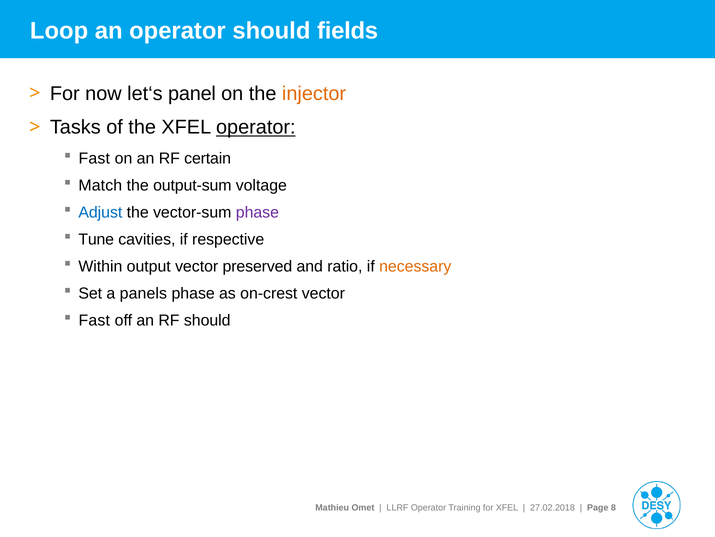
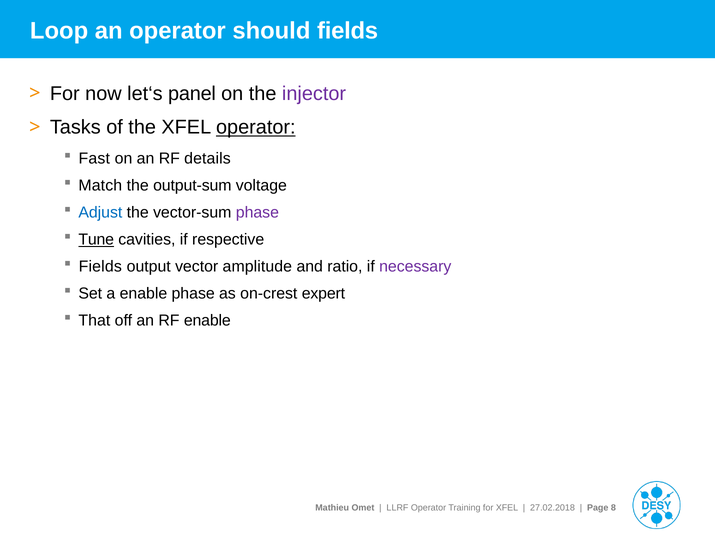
injector colour: orange -> purple (314, 93)
certain: certain -> details (207, 158)
Tune underline: none -> present (96, 239)
Within: Within -> Fields (100, 266)
preserved: preserved -> amplitude (257, 266)
necessary colour: orange -> purple (415, 266)
a panels: panels -> enable (143, 293)
on-crest vector: vector -> expert (323, 293)
Fast: Fast -> That (94, 320)
RF should: should -> enable (207, 320)
